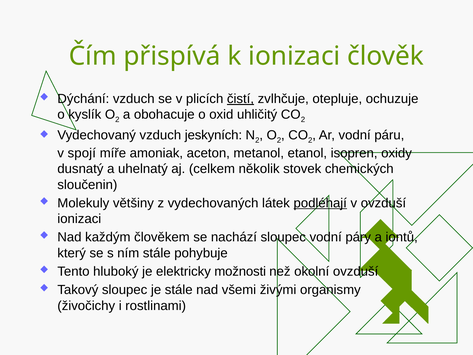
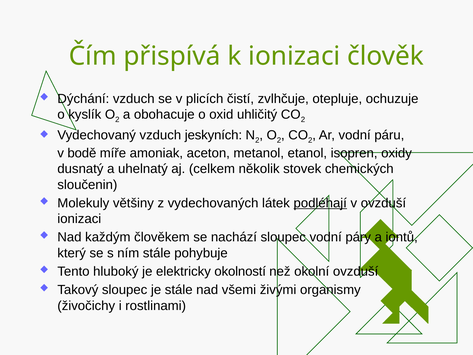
čistí underline: present -> none (240, 99)
spojí: spojí -> bodě (82, 153)
možnosti: možnosti -> okolností (240, 271)
